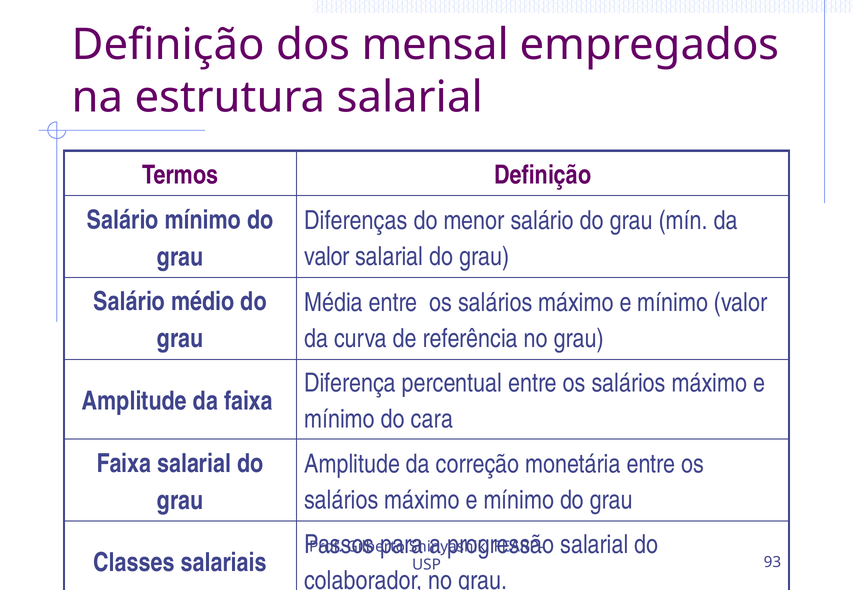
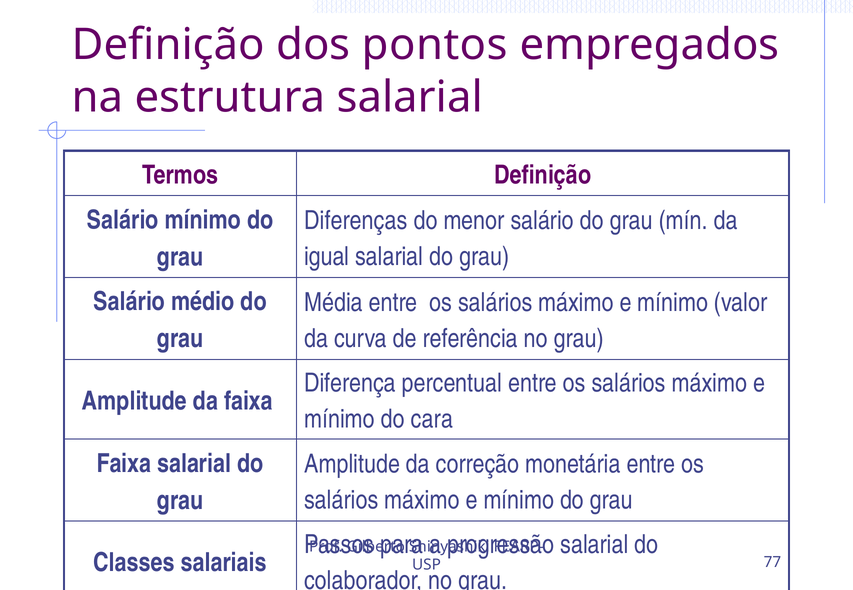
mensal: mensal -> pontos (435, 45)
valor: valor -> igual (327, 257)
93: 93 -> 77 (772, 563)
